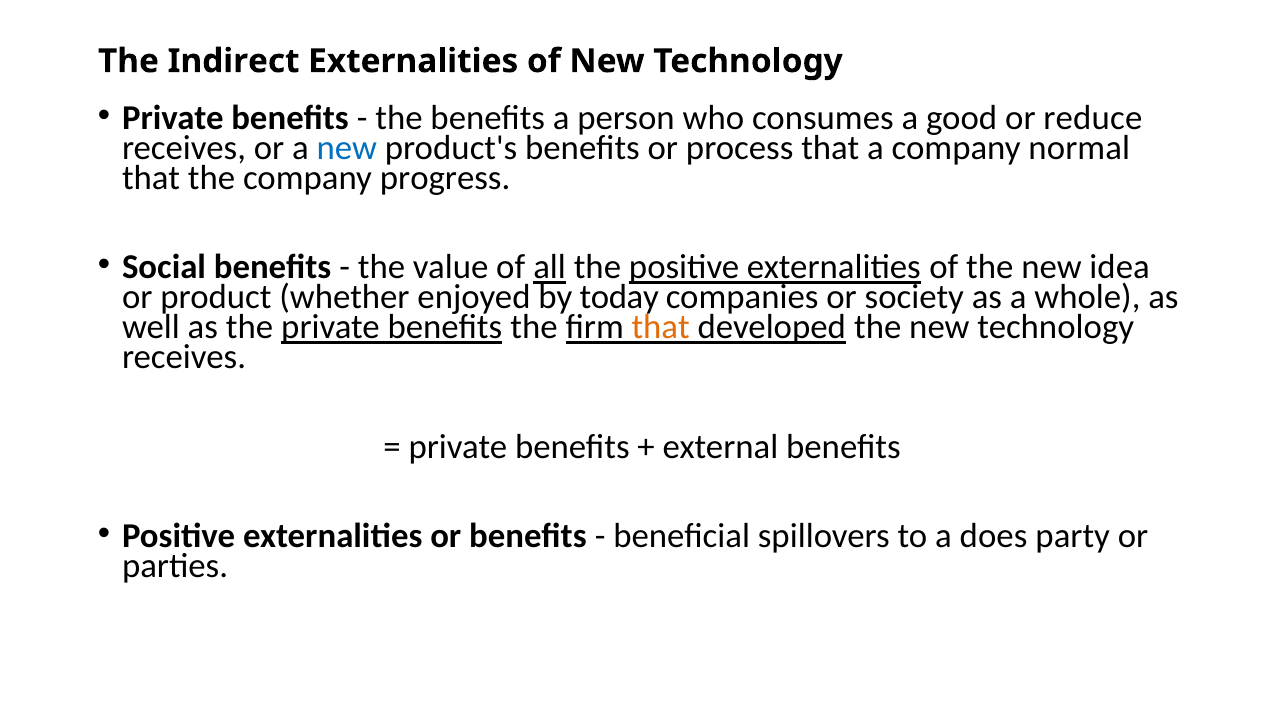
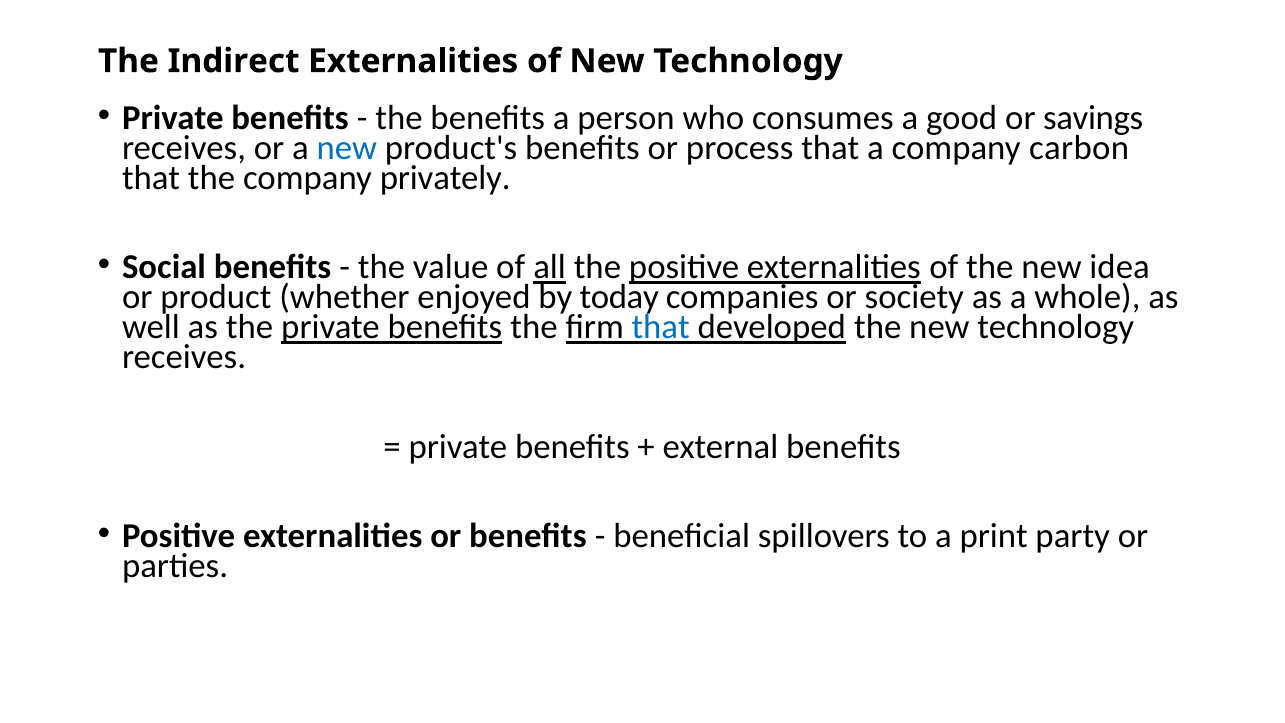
reduce: reduce -> savings (1093, 118)
normal: normal -> carbon (1079, 148)
progress: progress -> privately (445, 178)
that colour: orange -> blue (661, 327)
does: does -> print (994, 535)
